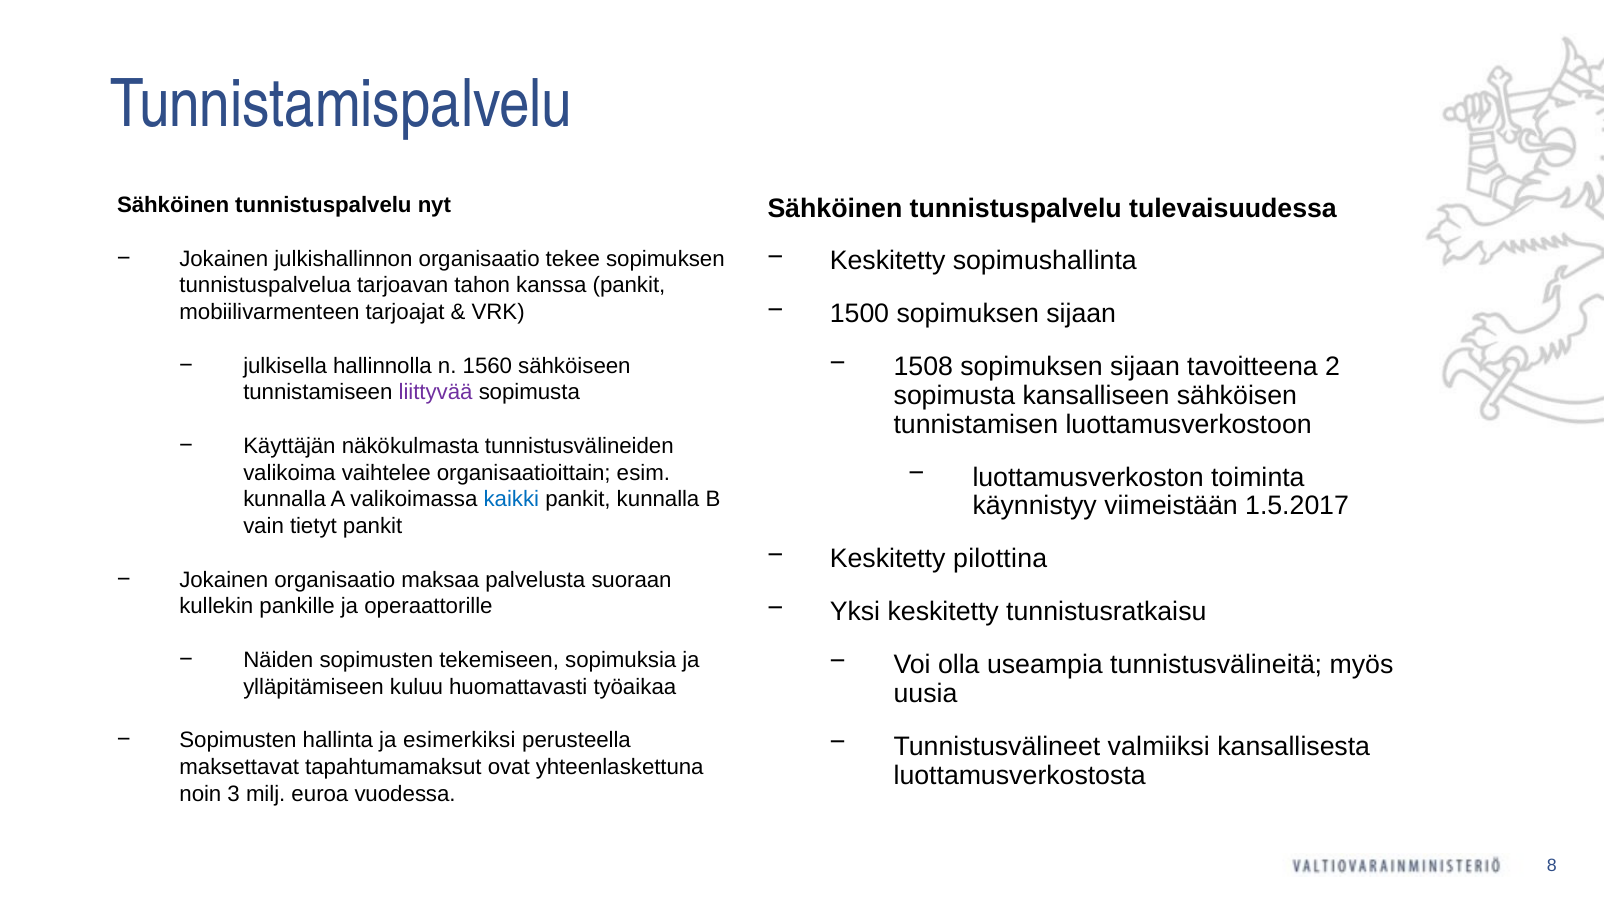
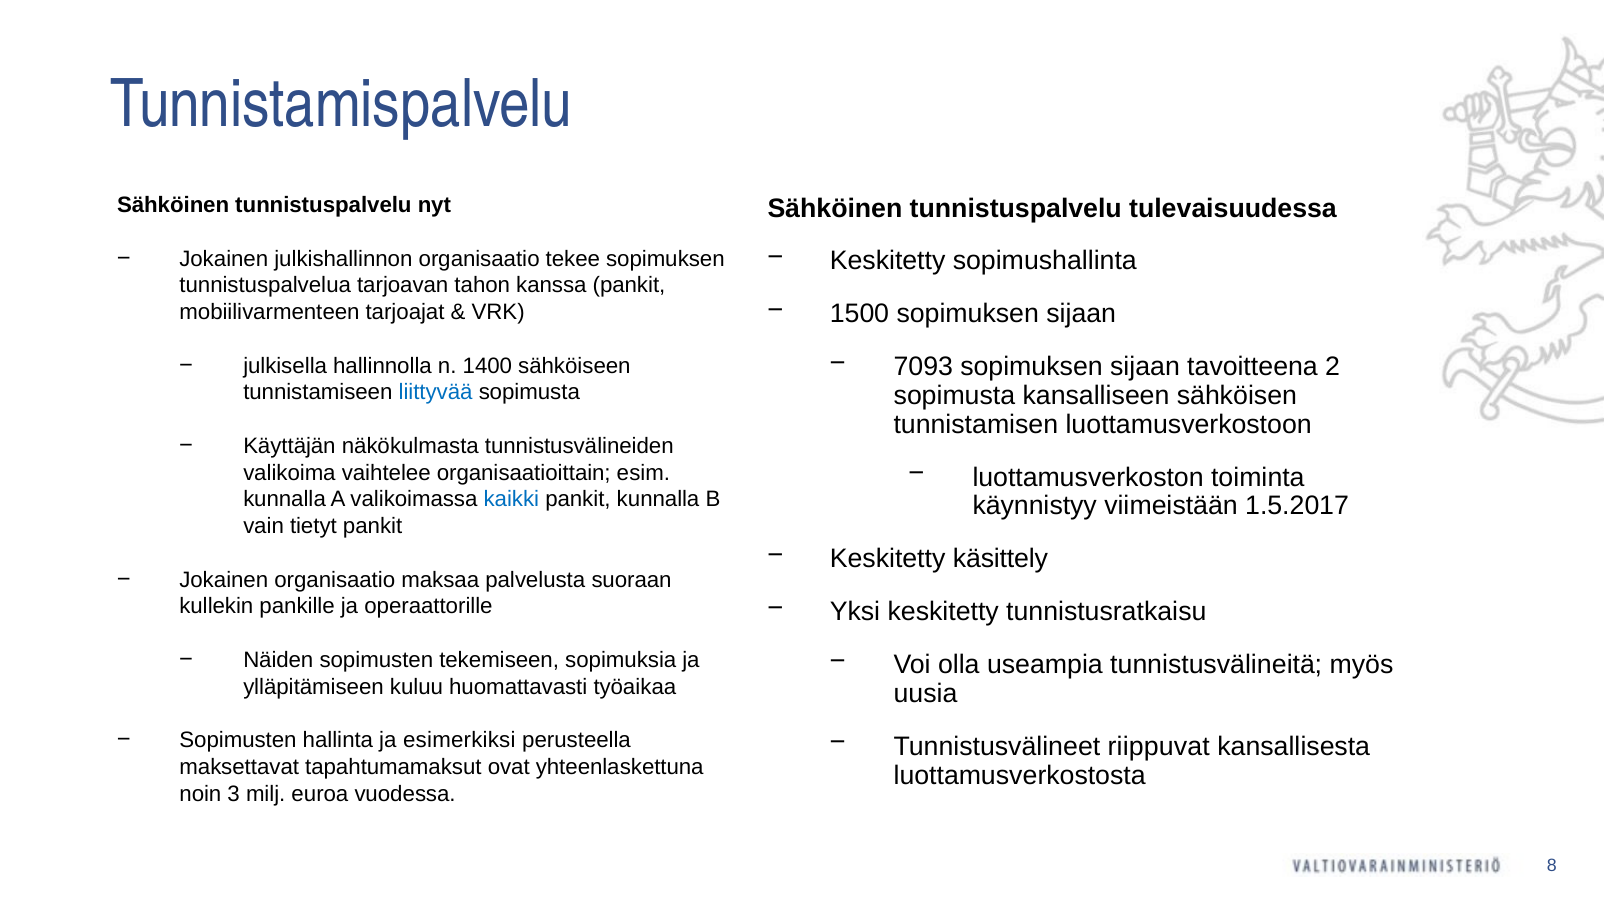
1508: 1508 -> 7093 (923, 367)
1560: 1560 -> 1400 (487, 366)
liittyvää colour: purple -> blue (436, 393)
pilottina: pilottina -> käsittely (1000, 559)
valmiiksi: valmiiksi -> riippuvat (1159, 747)
